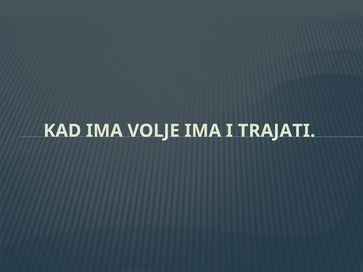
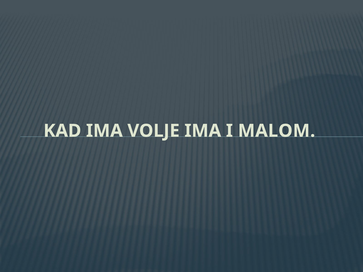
TRAJATI: TRAJATI -> MALOM (277, 131)
